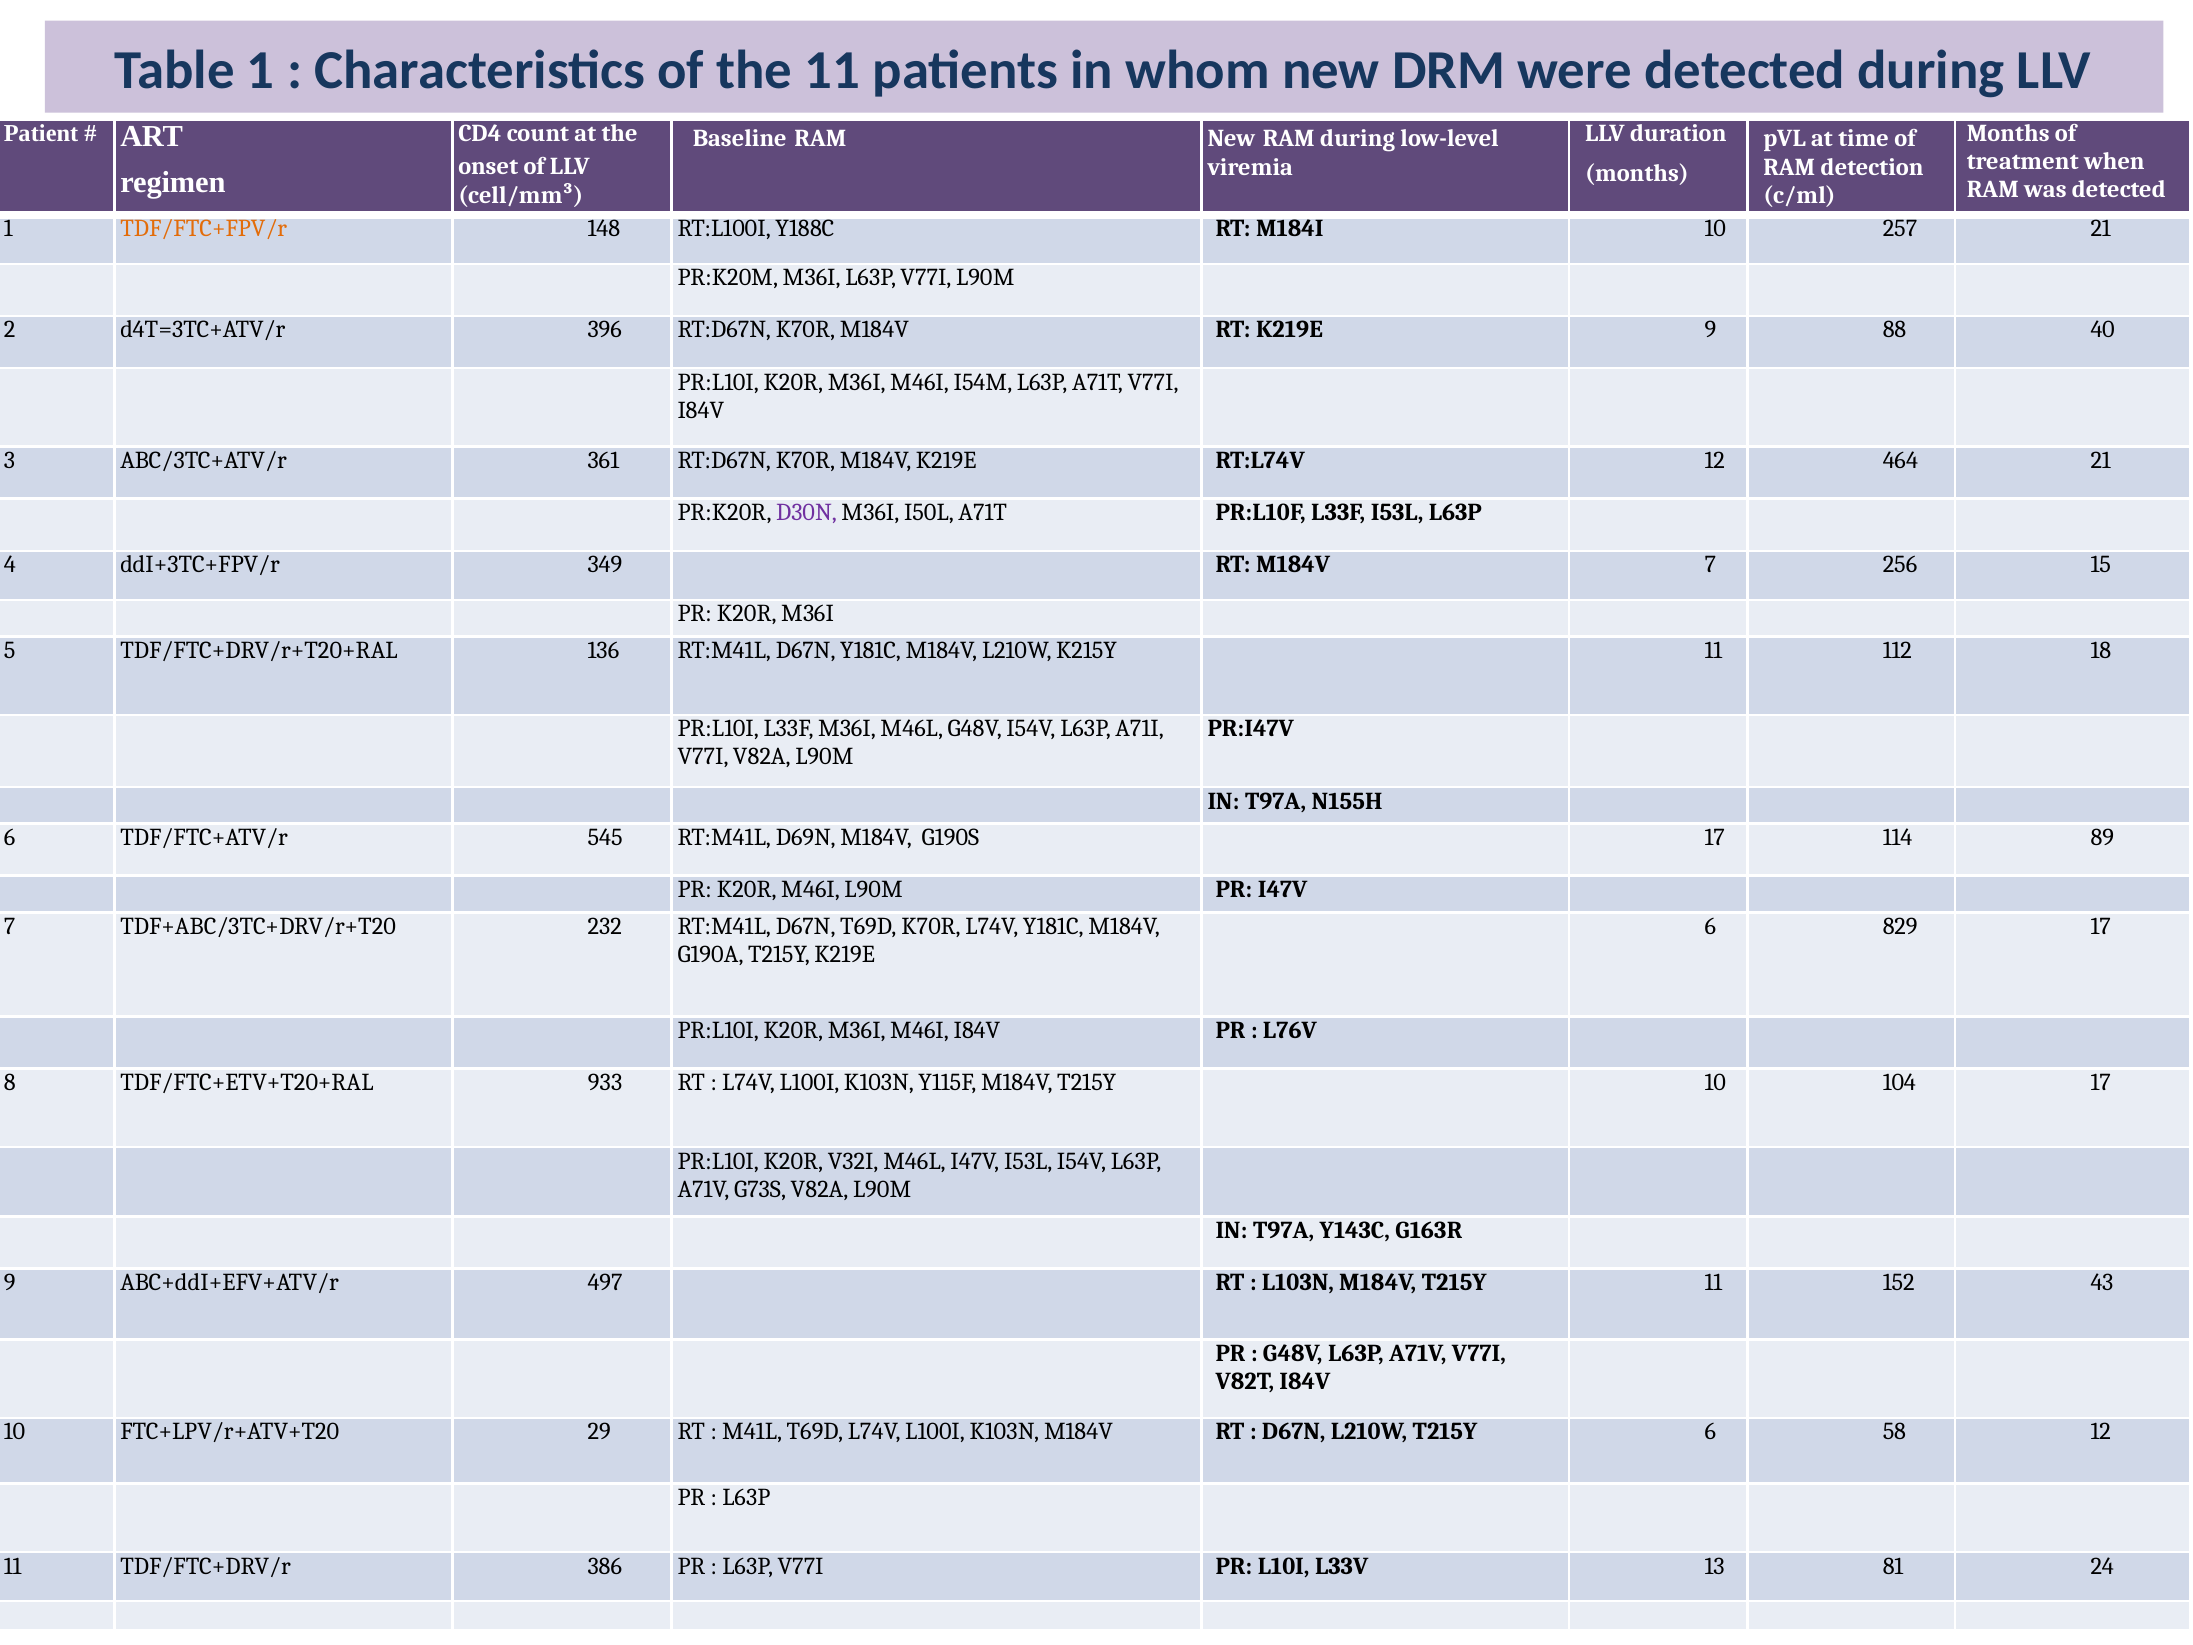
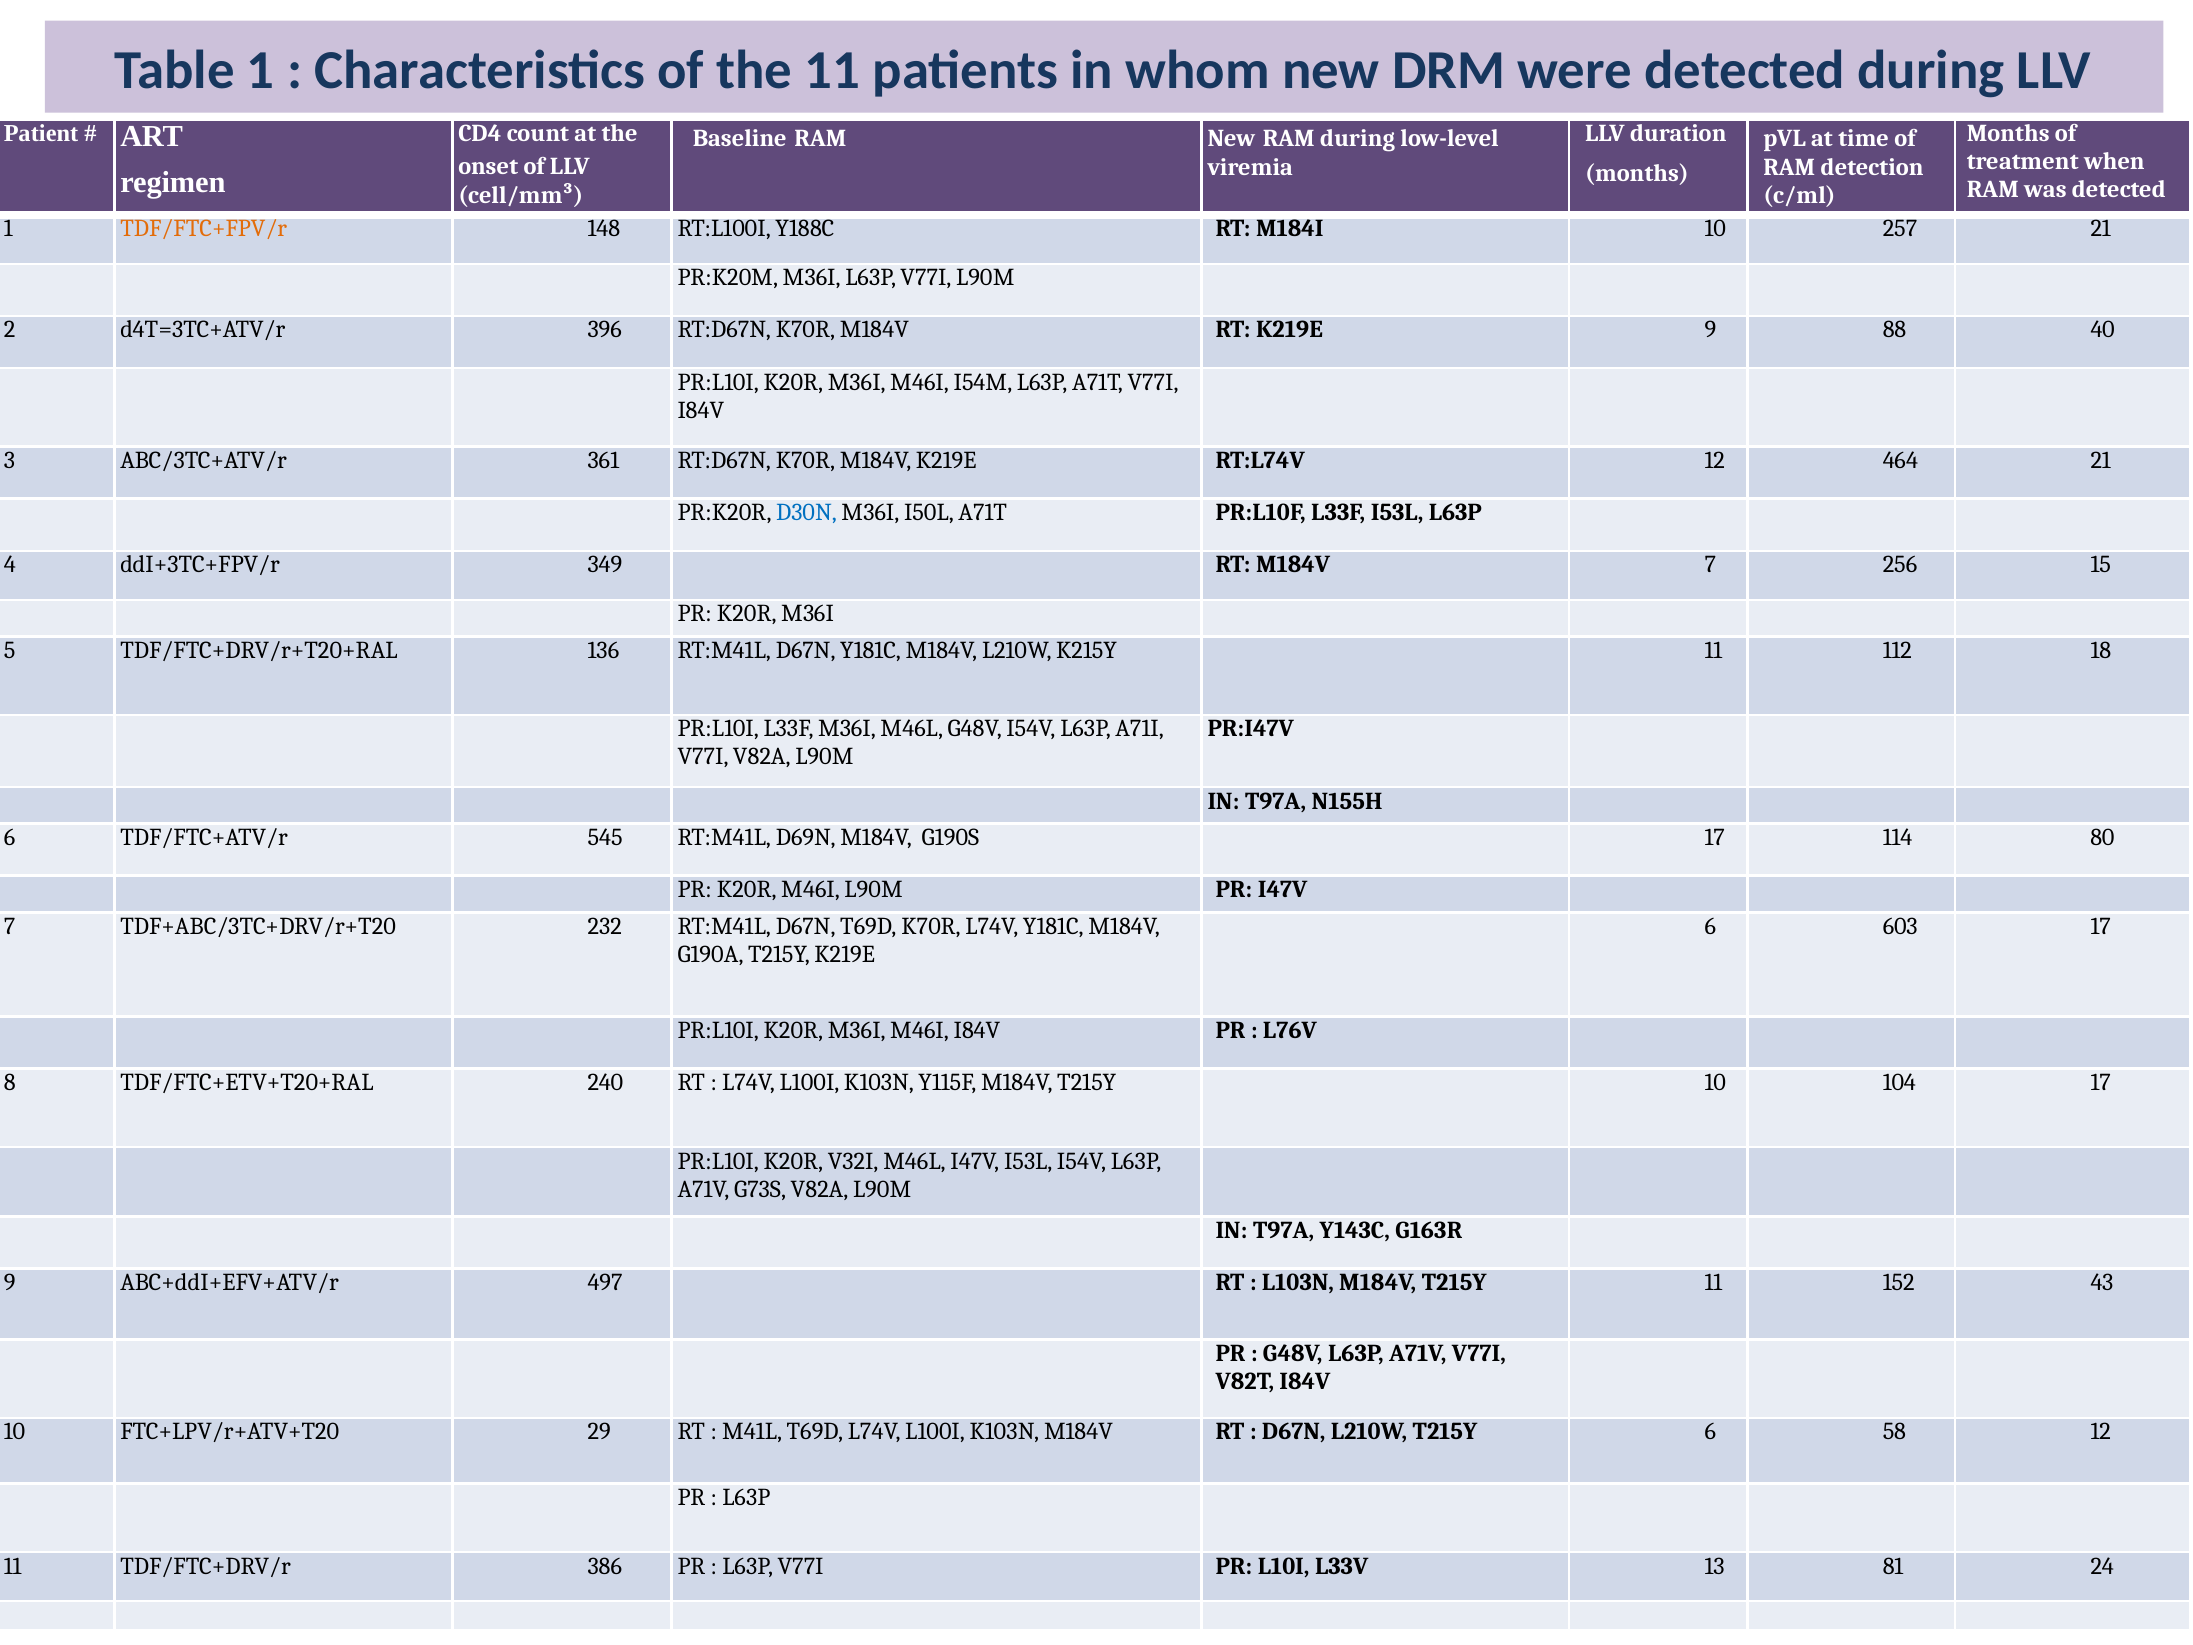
D30N colour: purple -> blue (806, 513)
89: 89 -> 80 (2102, 837)
829: 829 -> 603 (1900, 926)
933: 933 -> 240 (605, 1083)
